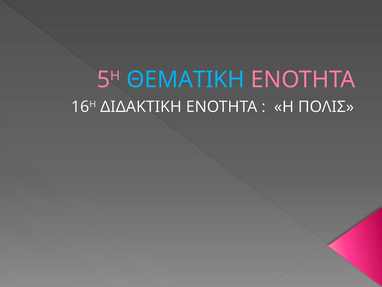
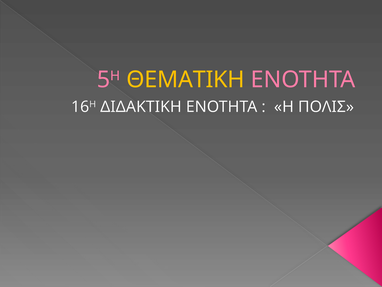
ΘΕΜΑΤΙΚΗ colour: light blue -> yellow (186, 80)
